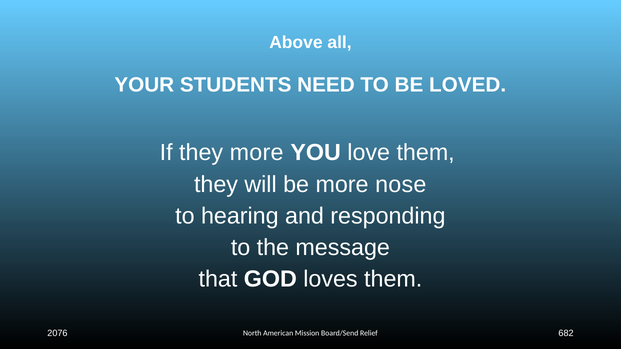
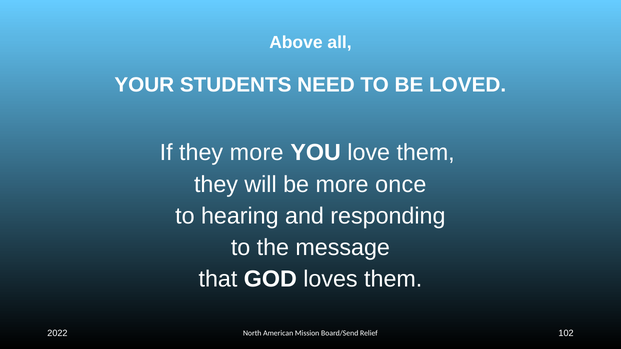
nose: nose -> once (401, 185)
2076: 2076 -> 2022 (57, 334)
682: 682 -> 102 (566, 334)
